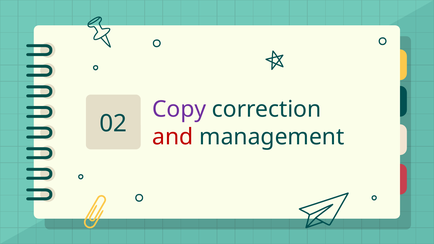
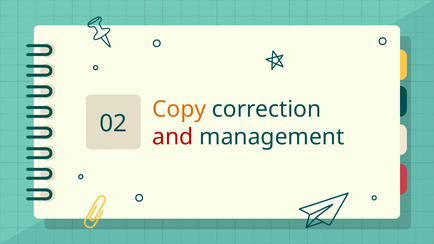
Copy colour: purple -> orange (179, 109)
